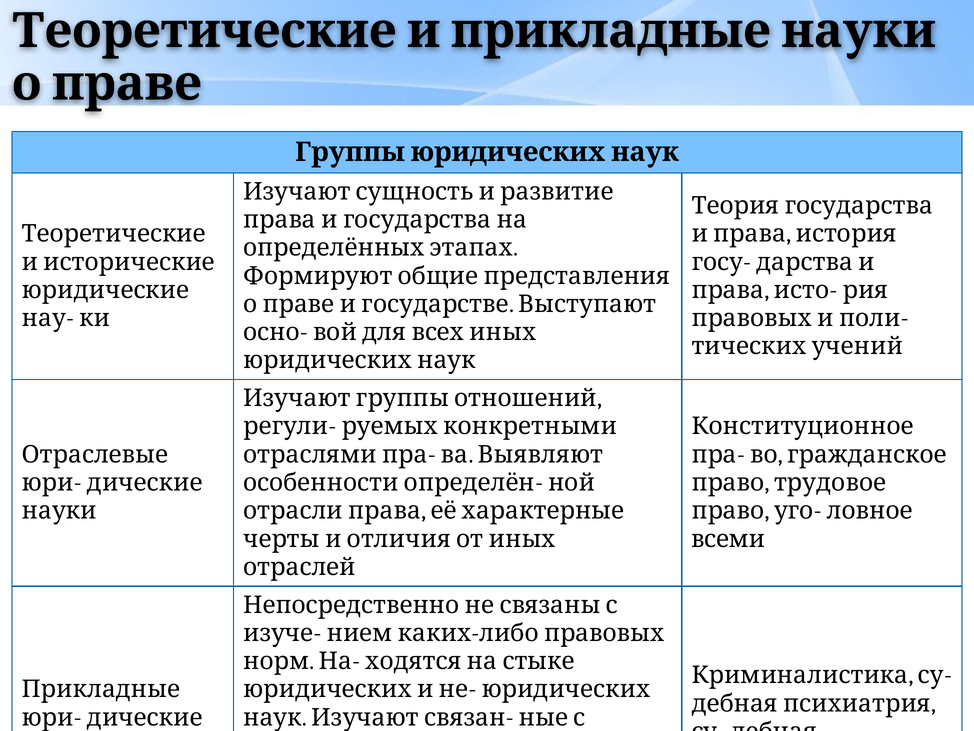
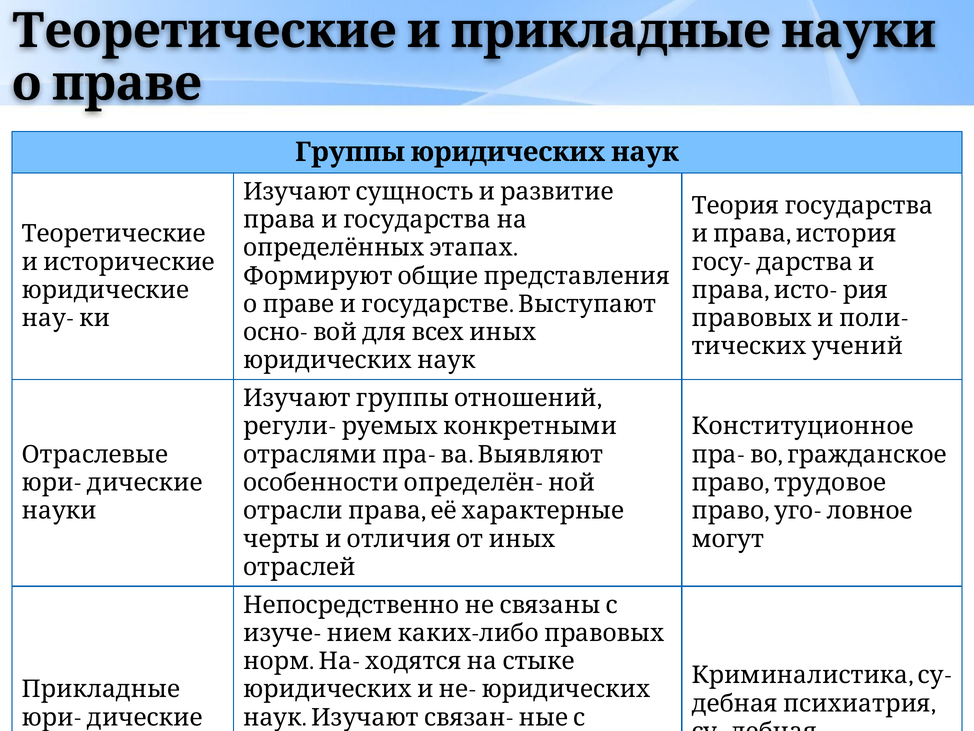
всеми: всеми -> могут (728, 539)
